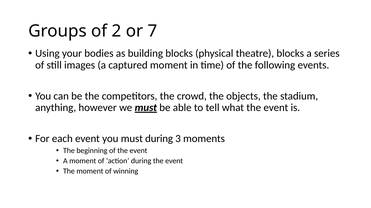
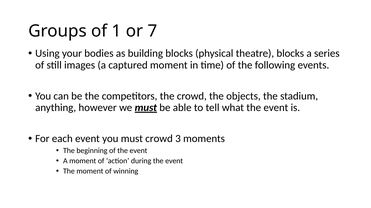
2: 2 -> 1 (117, 31)
must during: during -> crowd (159, 139)
